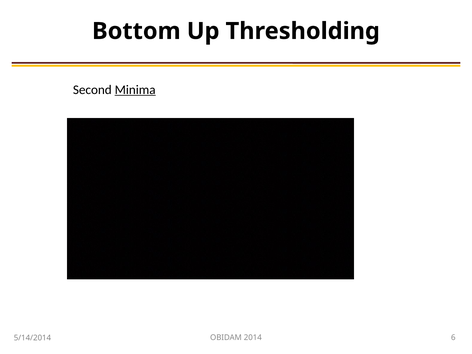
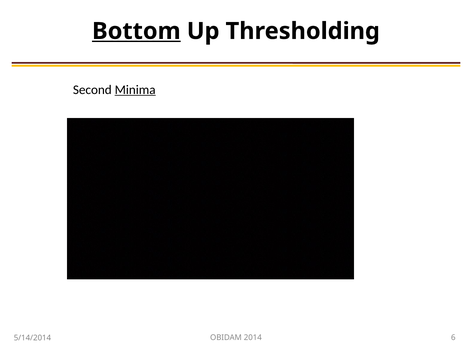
Bottom underline: none -> present (136, 31)
